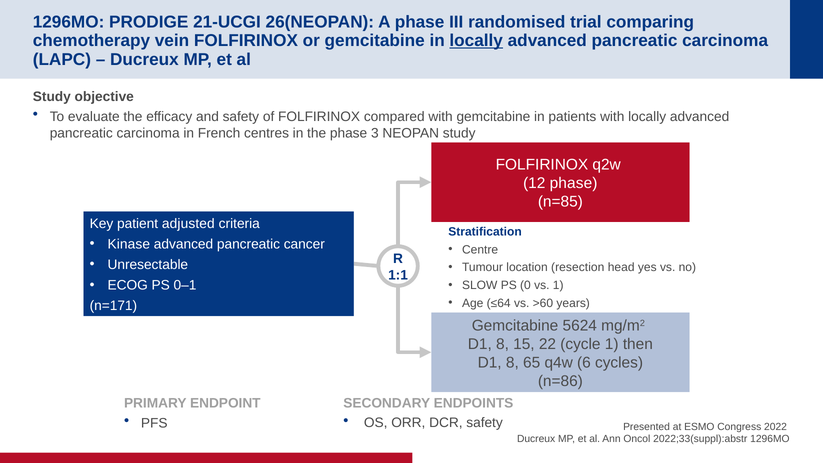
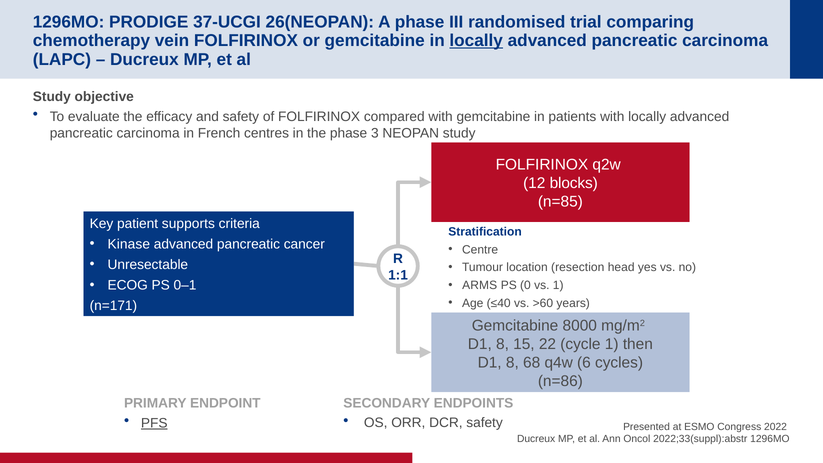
21-UCGI: 21-UCGI -> 37-UCGI (227, 22)
12 phase: phase -> blocks (574, 183)
adjusted: adjusted -> supports (188, 224)
SLOW: SLOW -> ARMS (480, 285)
≤64: ≤64 -> ≤40 (499, 303)
5624: 5624 -> 8000 (580, 326)
65: 65 -> 68 (532, 363)
PFS underline: none -> present (154, 423)
